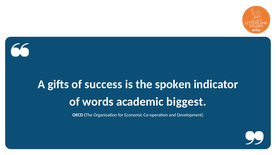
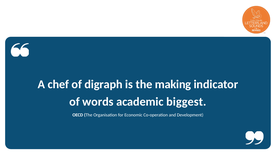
gifts: gifts -> chef (58, 84)
success: success -> digraph (104, 84)
spoken: spoken -> making (173, 84)
